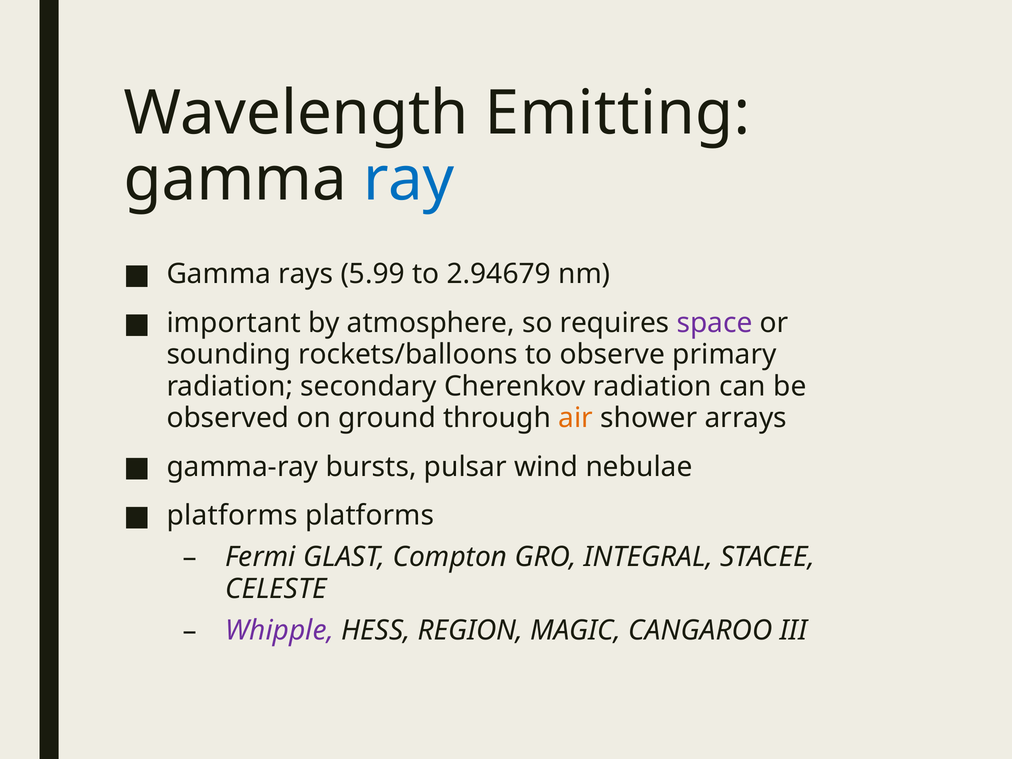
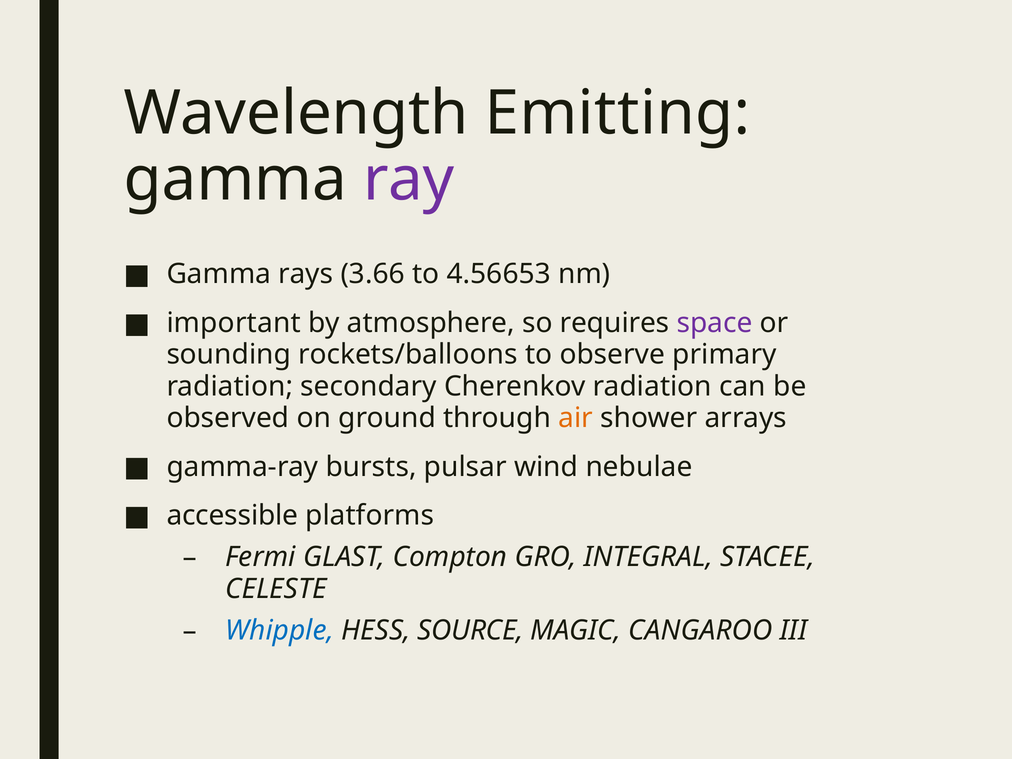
ray colour: blue -> purple (409, 179)
5.99: 5.99 -> 3.66 (373, 274)
2.94679: 2.94679 -> 4.56653 (499, 274)
platforms: platforms -> accessible (232, 515)
Whipple colour: purple -> blue (280, 630)
REGION: REGION -> SOURCE (471, 630)
